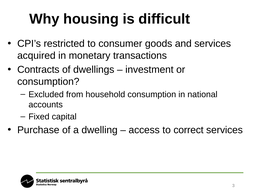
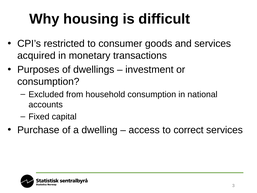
Contracts: Contracts -> Purposes (38, 70)
